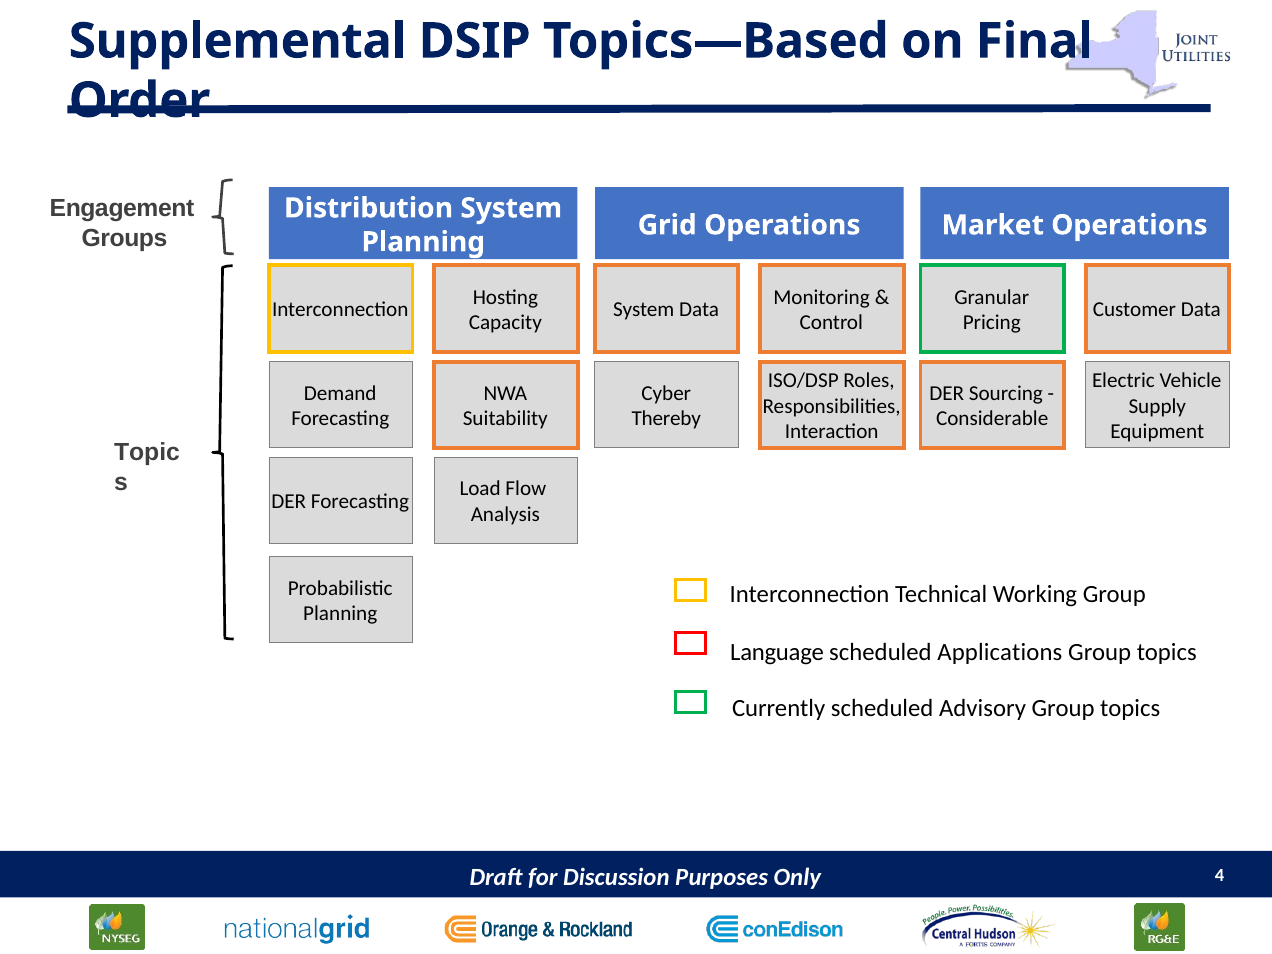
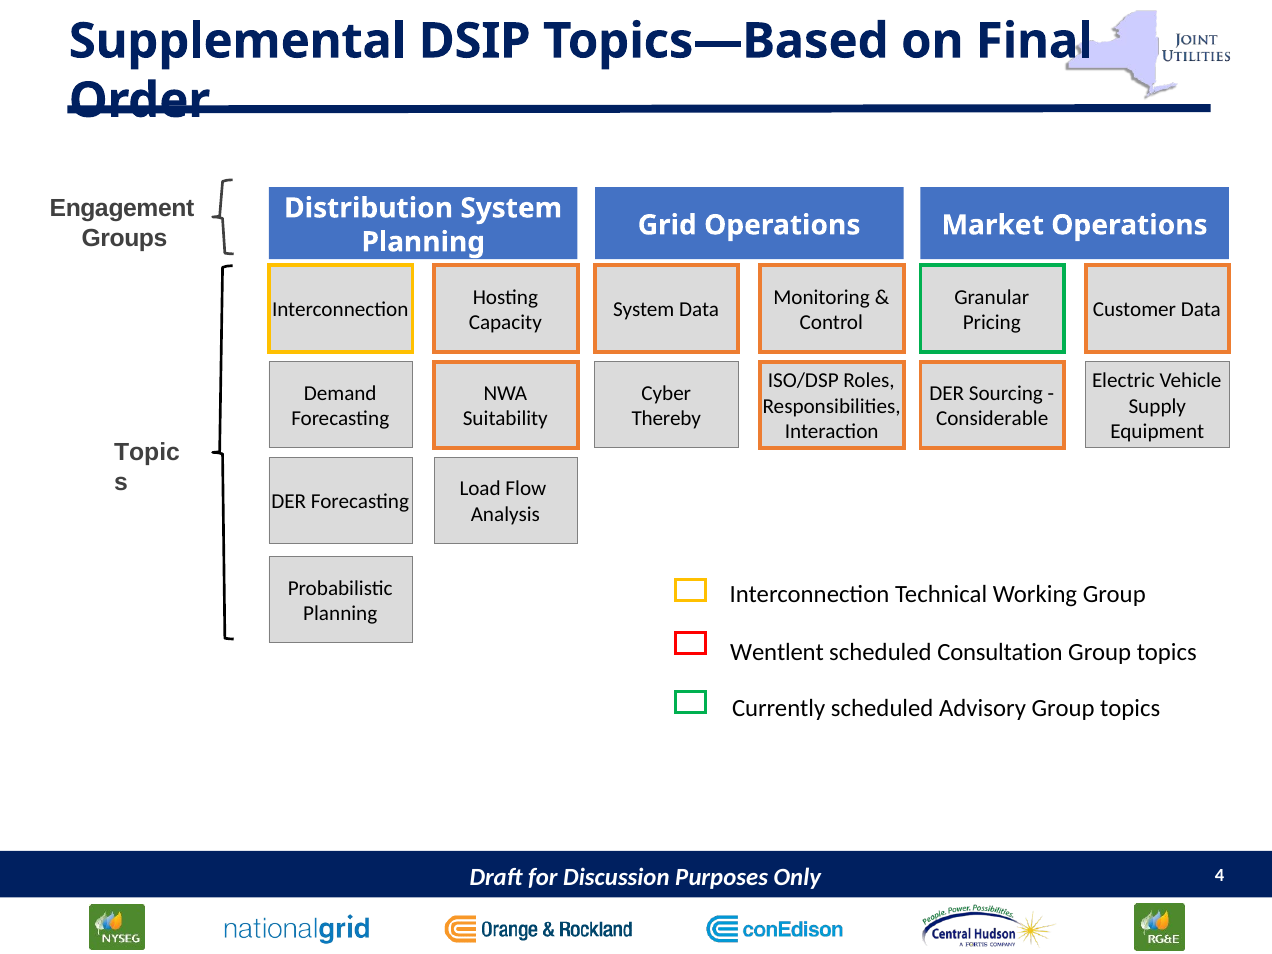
Language: Language -> Wentlent (777, 652)
Applications: Applications -> Consultation (1000, 652)
